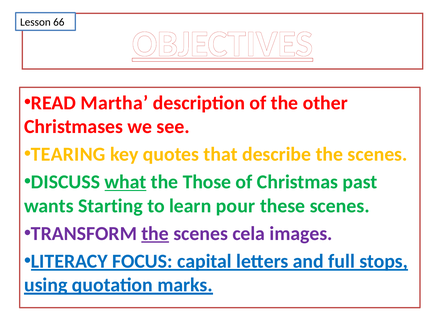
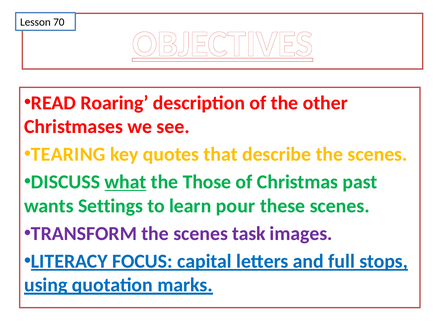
66: 66 -> 70 (59, 22)
Martha: Martha -> Roaring (114, 103)
Starting: Starting -> Settings (111, 206)
the underline: present -> none (155, 233)
cela: cela -> task (249, 233)
